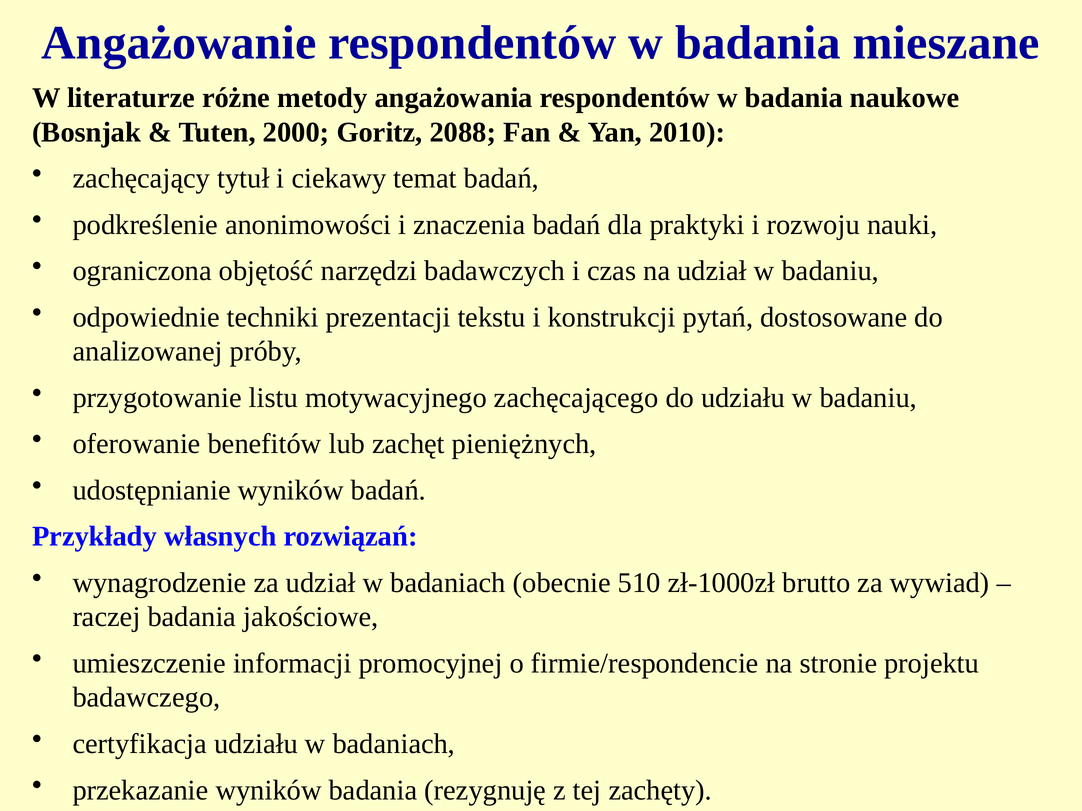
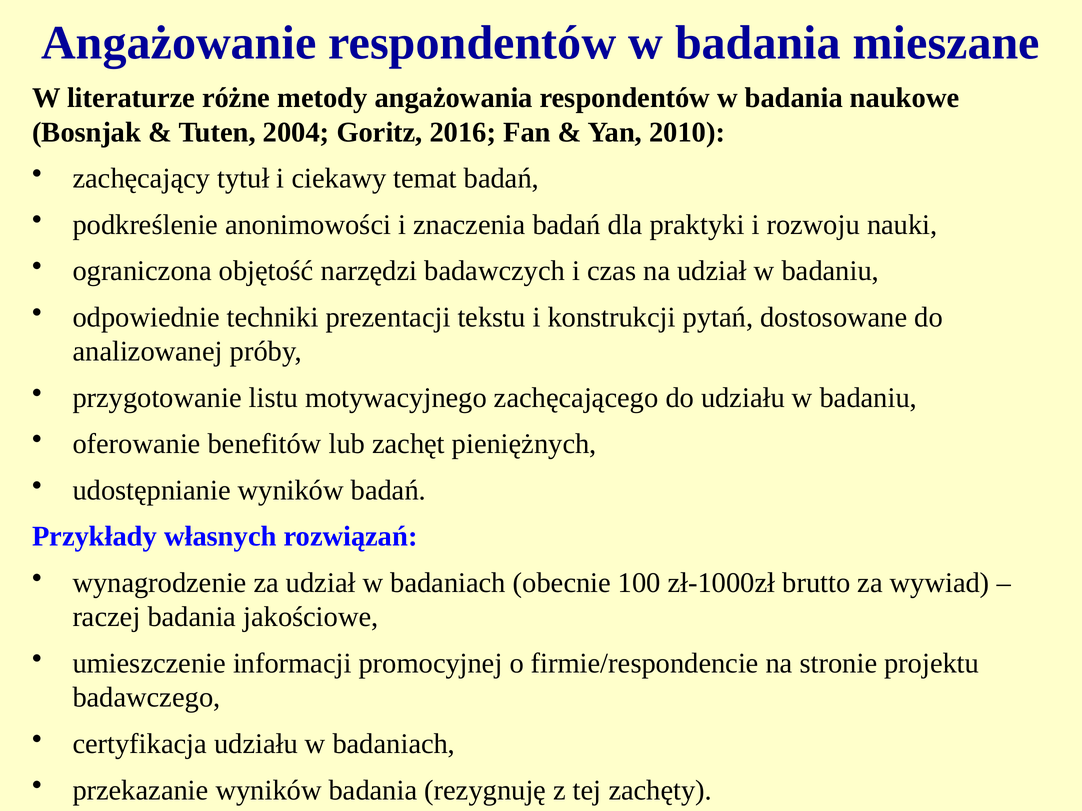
2000: 2000 -> 2004 (296, 132)
2088: 2088 -> 2016 (463, 132)
510: 510 -> 100 (639, 583)
